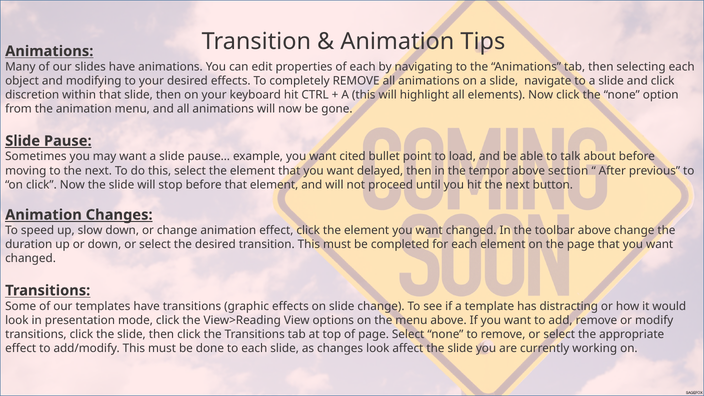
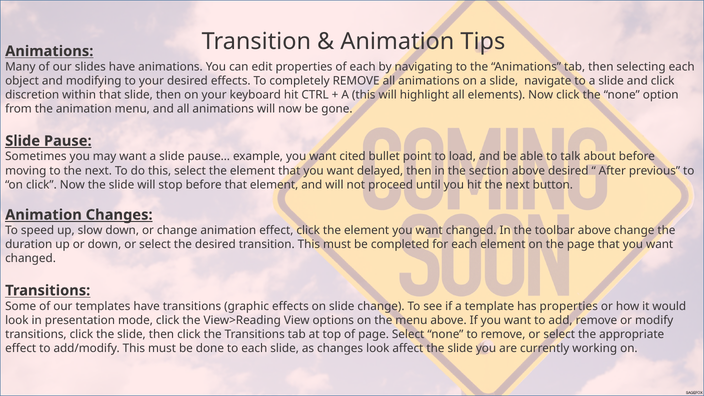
tempor: tempor -> section (489, 171)
above section: section -> desired (568, 171)
has distracting: distracting -> properties (569, 306)
